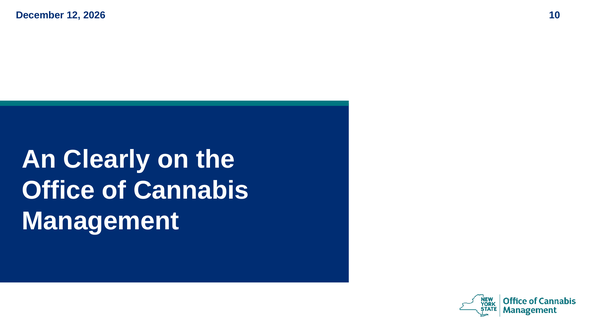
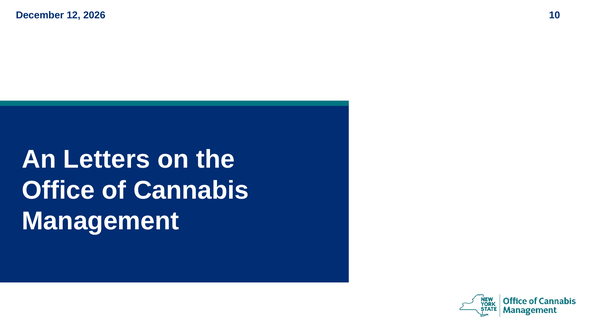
Clearly: Clearly -> Letters (107, 160)
